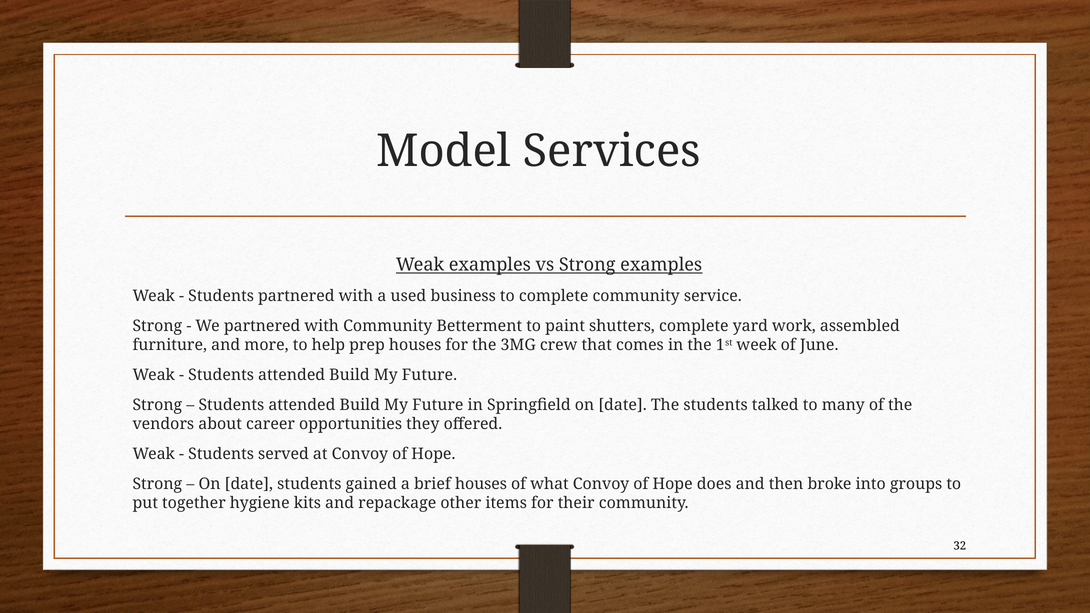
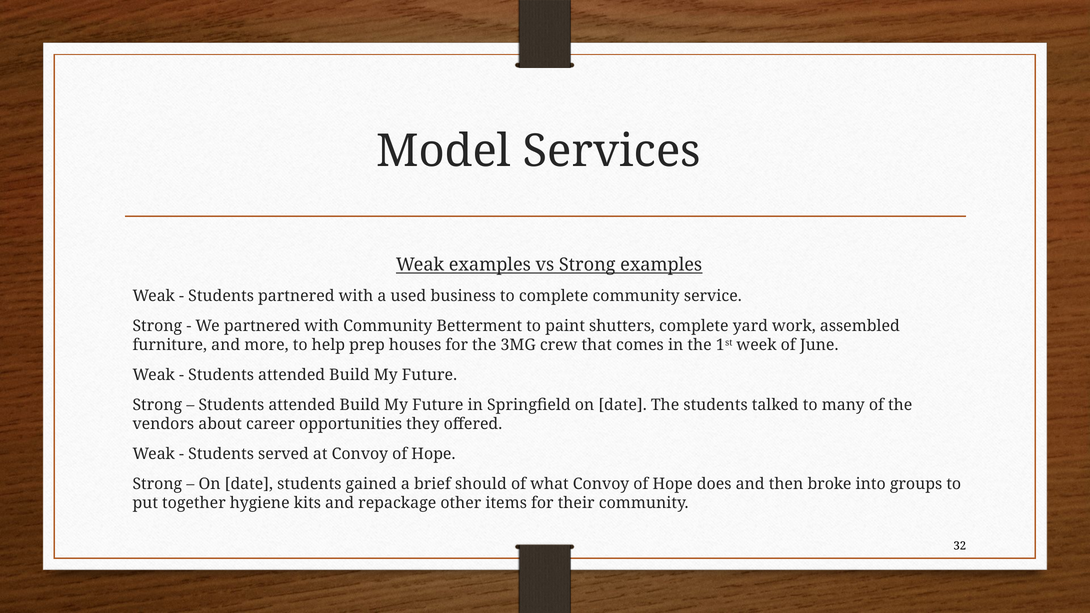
brief houses: houses -> should (481, 484)
